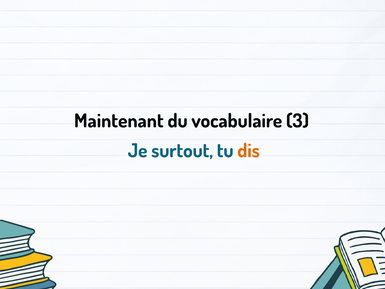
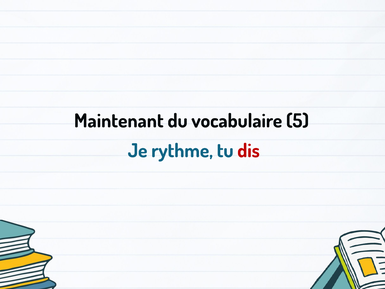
3: 3 -> 5 (297, 121)
surtout: surtout -> rythme (182, 151)
dis colour: orange -> red (249, 151)
